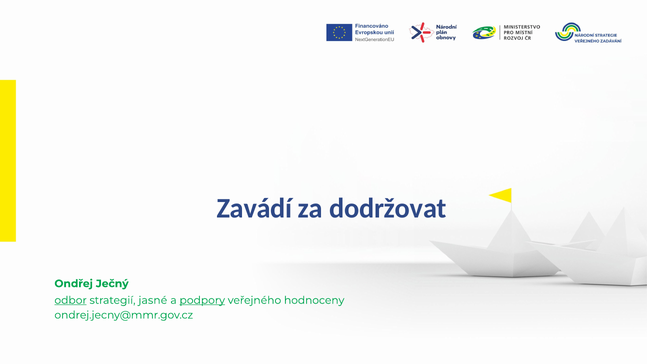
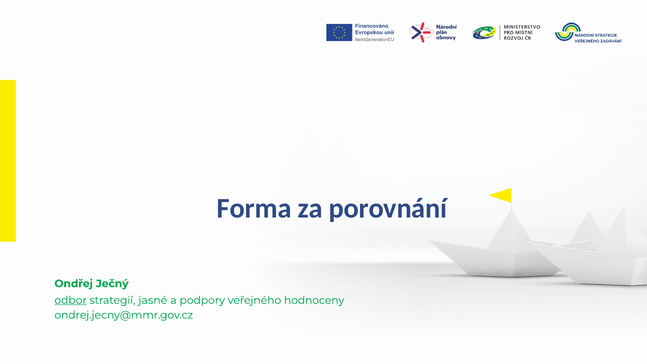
Zavádí: Zavádí -> Forma (254, 208)
dodržovat: dodržovat -> porovnání (388, 208)
podpory underline: present -> none (202, 300)
